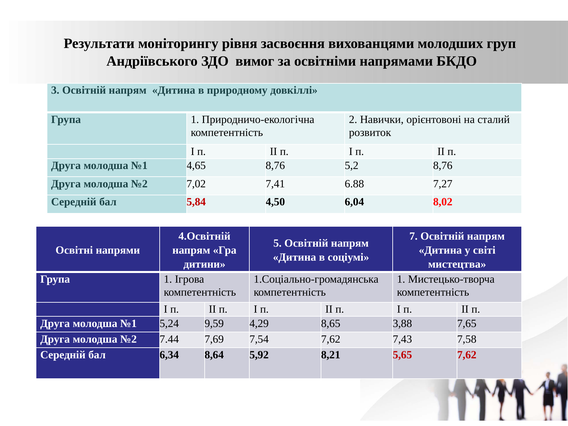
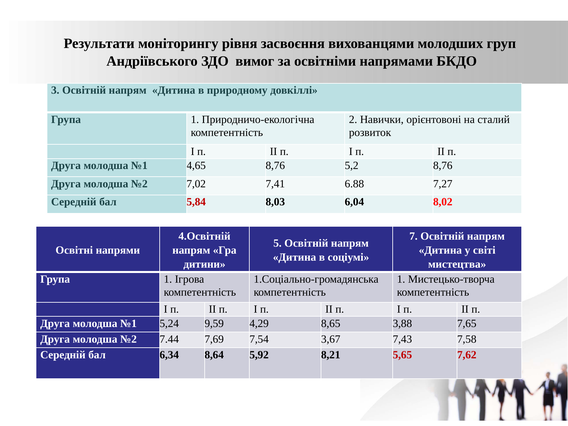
4,50: 4,50 -> 8,03 (275, 202)
7,54 7,62: 7,62 -> 3,67 (331, 339)
